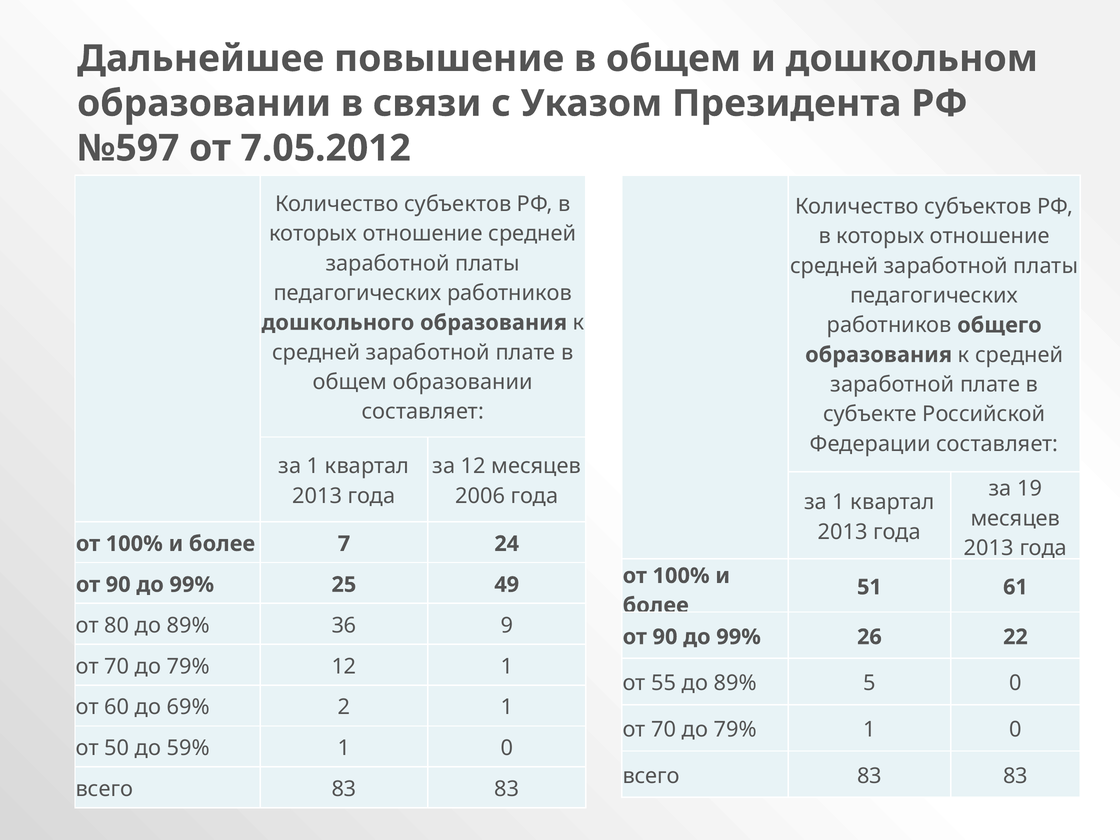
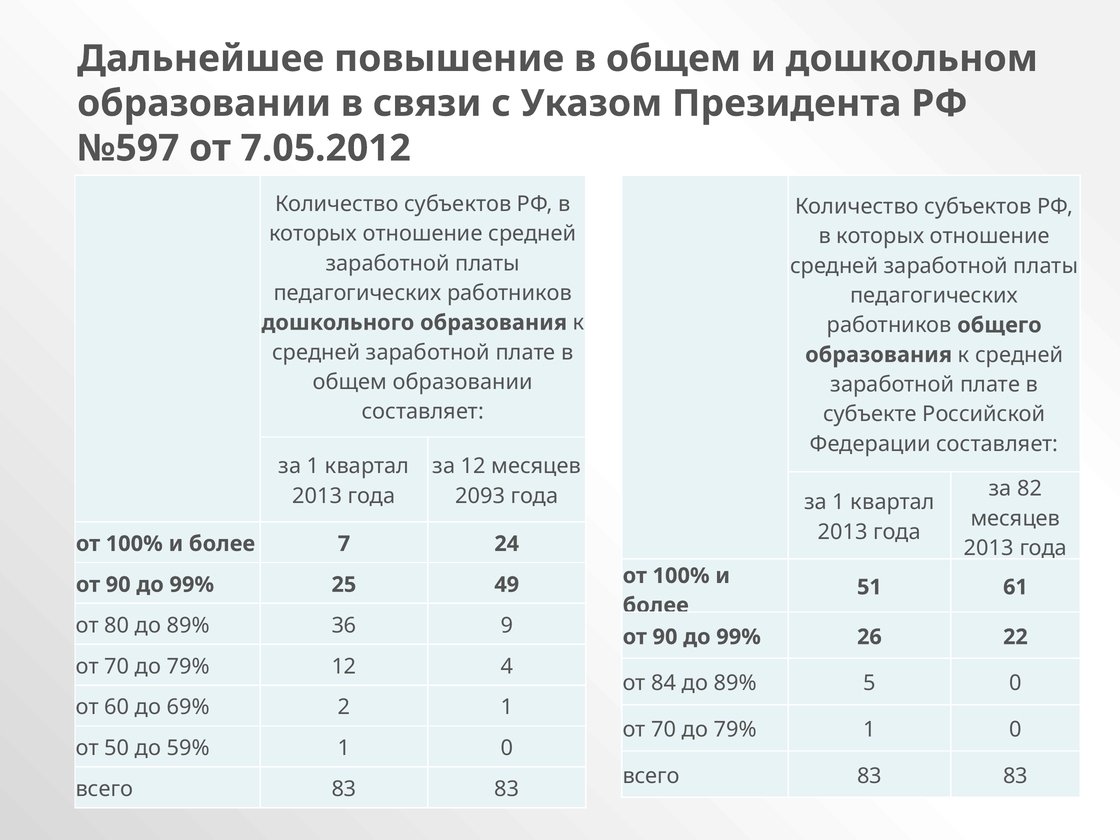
19: 19 -> 82 (1030, 489)
2006: 2006 -> 2093 (480, 496)
12 1: 1 -> 4 (507, 666)
55: 55 -> 84 (664, 683)
